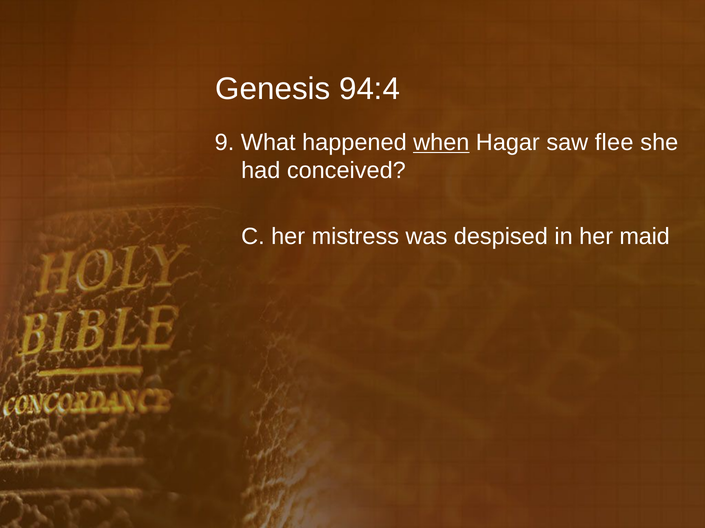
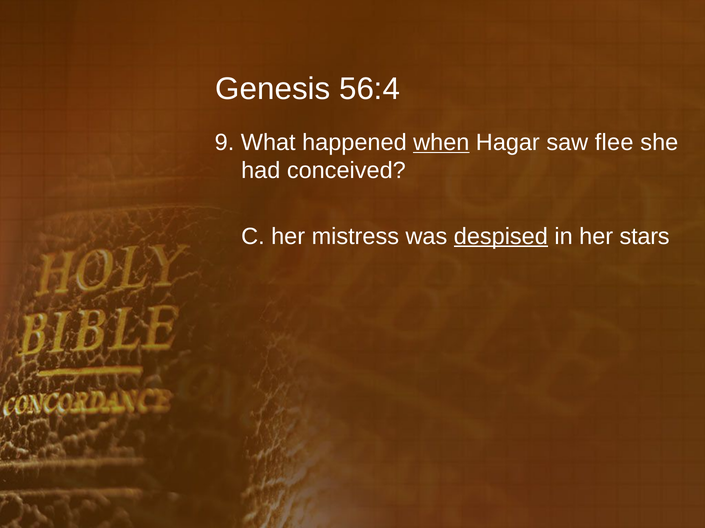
94:4: 94:4 -> 56:4 (370, 89)
despised underline: none -> present (501, 237)
maid: maid -> stars (645, 237)
